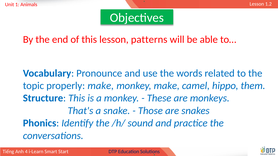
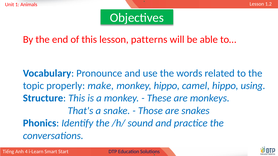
monkey make: make -> hippo (167, 86)
them: them -> using (253, 86)
